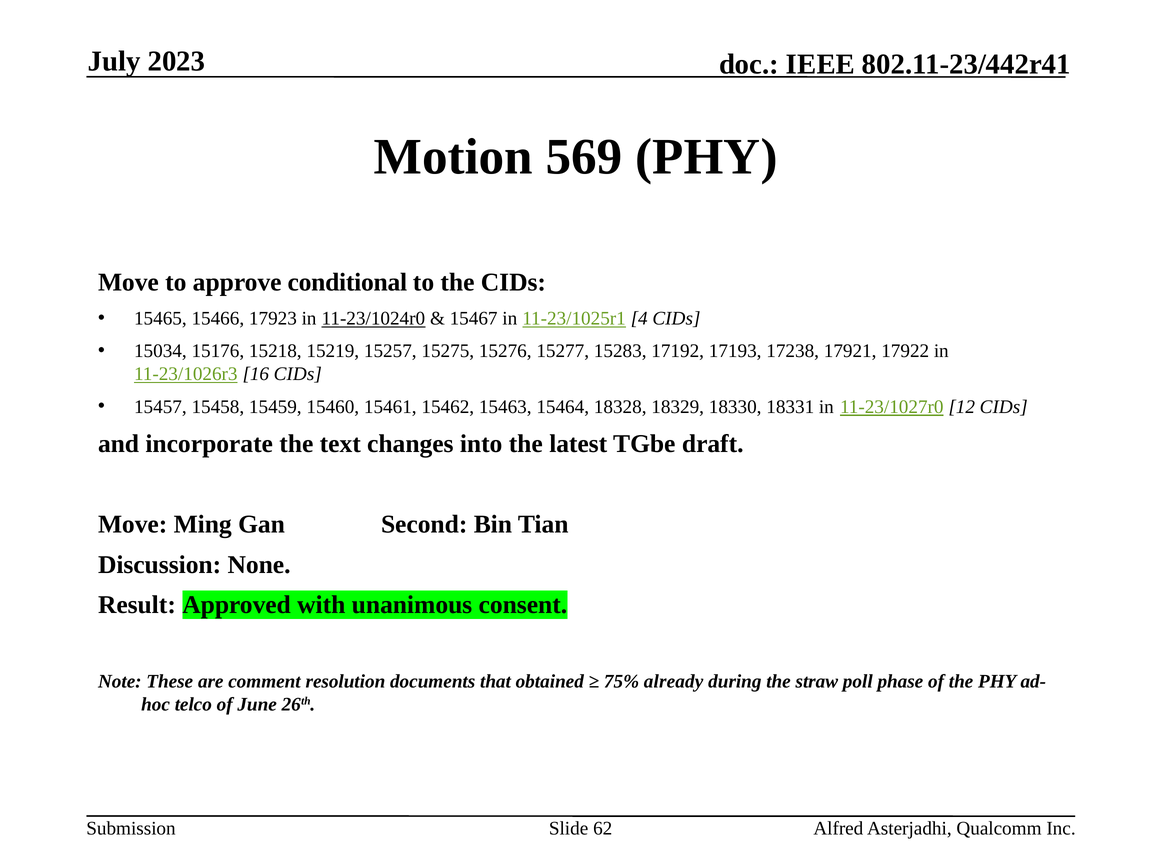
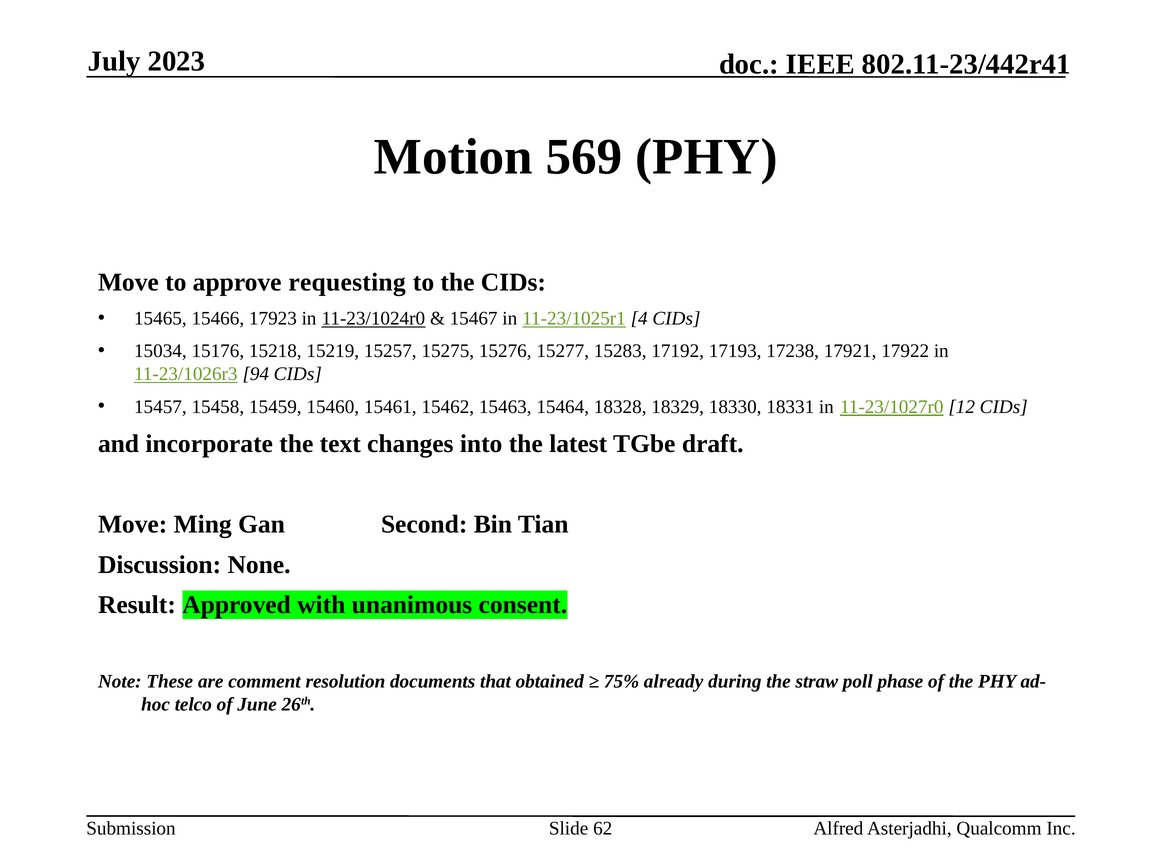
conditional: conditional -> requesting (347, 282)
16: 16 -> 94 (256, 374)
